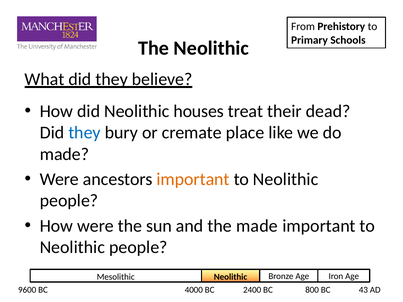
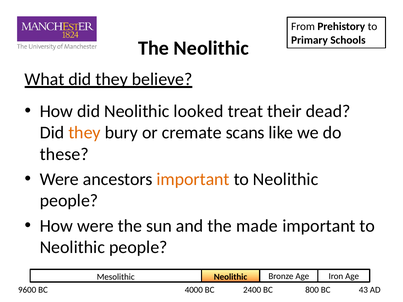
houses: houses -> looked (199, 111)
they colour: blue -> orange (85, 133)
place: place -> scans (245, 133)
made: made -> these (64, 154)
